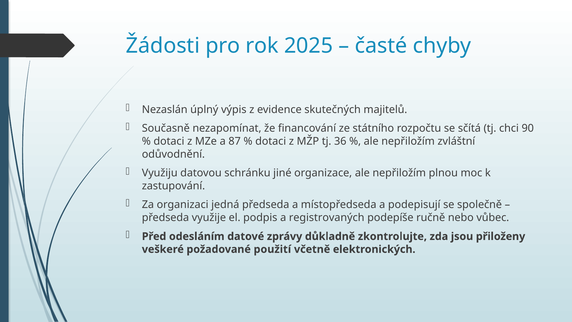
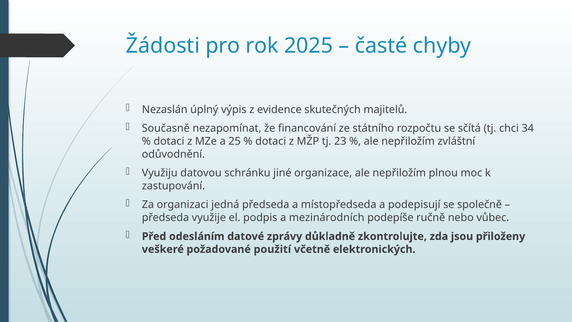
90: 90 -> 34 (528, 128)
87: 87 -> 25 (235, 141)
36: 36 -> 23 (340, 141)
registrovaných: registrovaných -> mezinárodních (327, 217)
